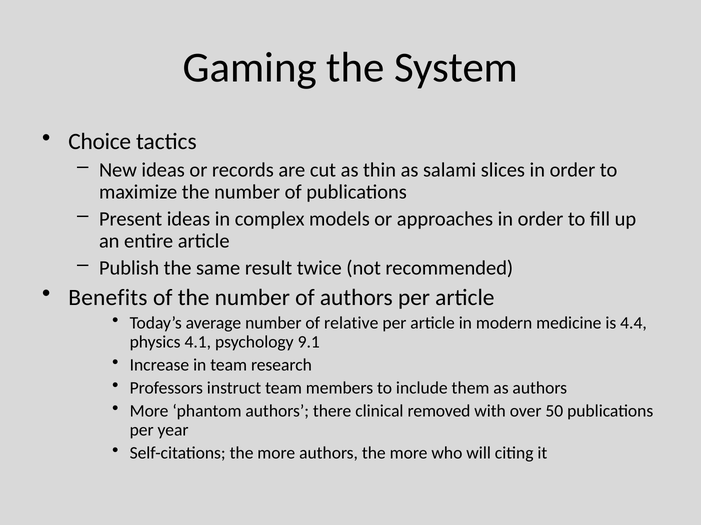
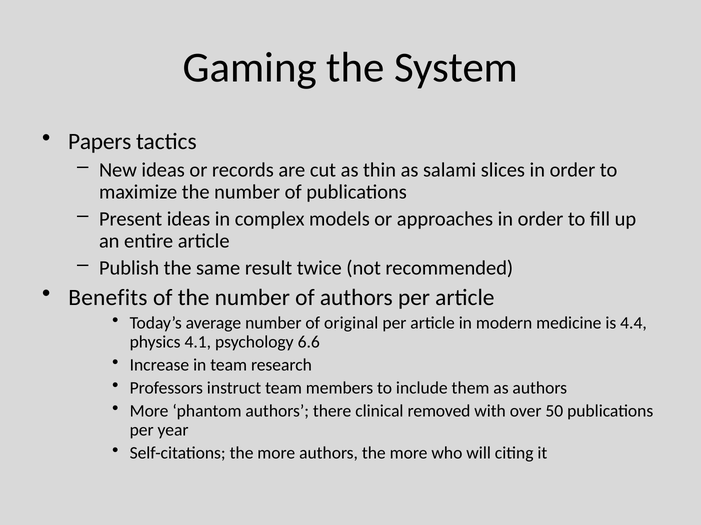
Choice: Choice -> Papers (100, 142)
relative: relative -> original (351, 323)
9.1: 9.1 -> 6.6 (309, 342)
